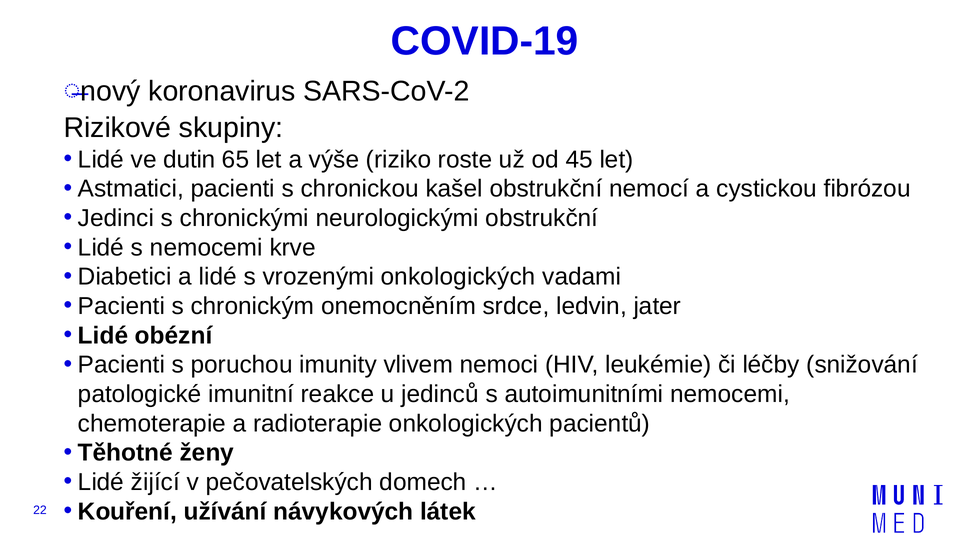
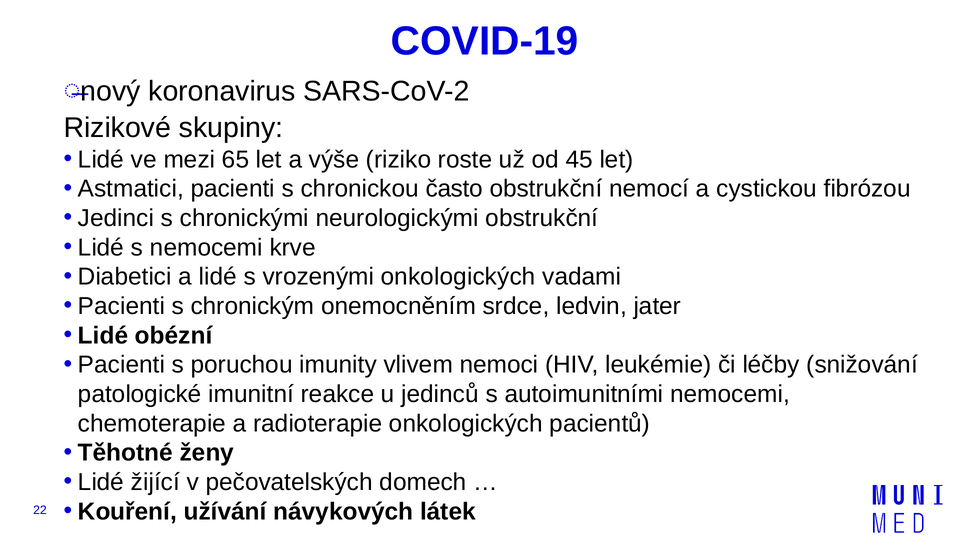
dutin: dutin -> mezi (189, 160)
kašel: kašel -> často (454, 189)
